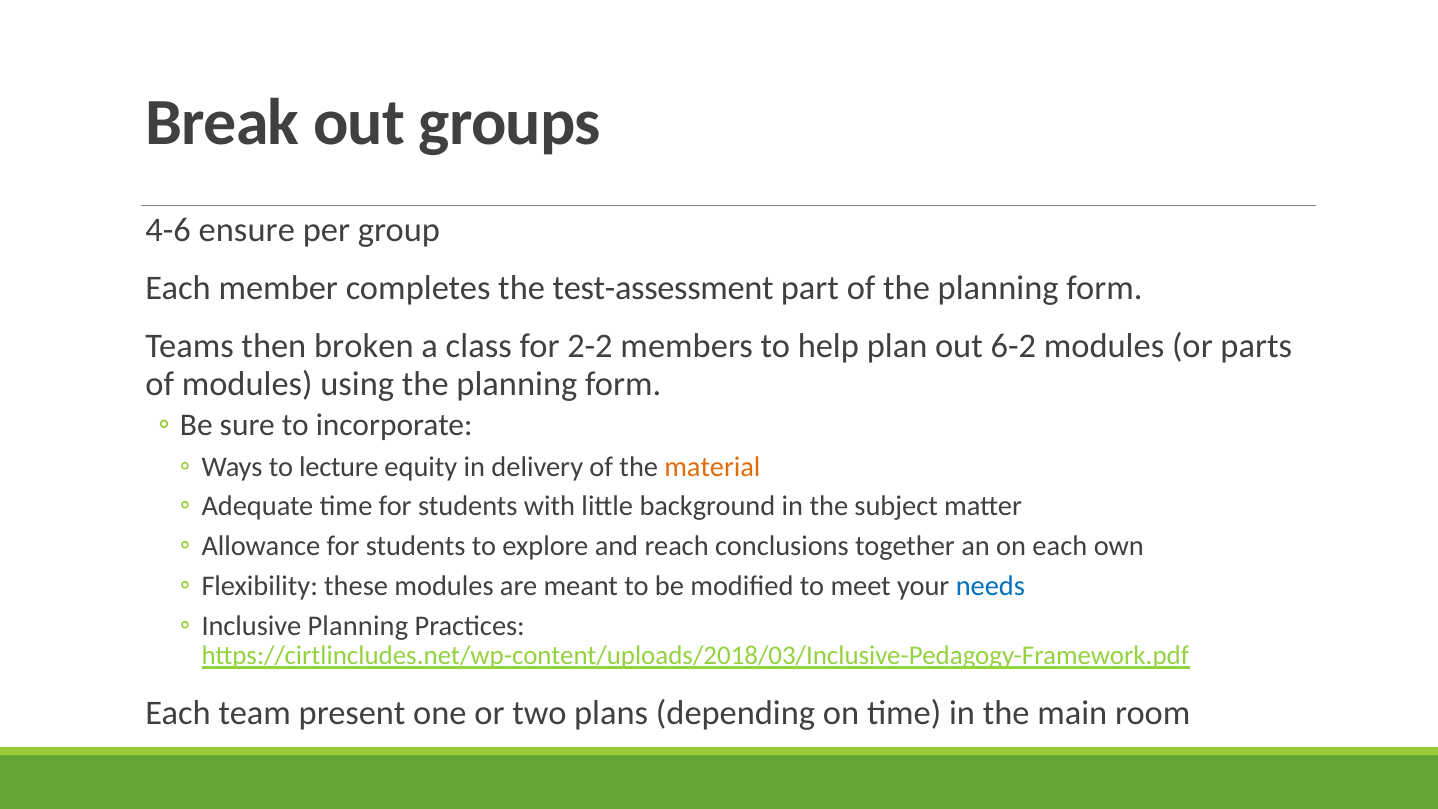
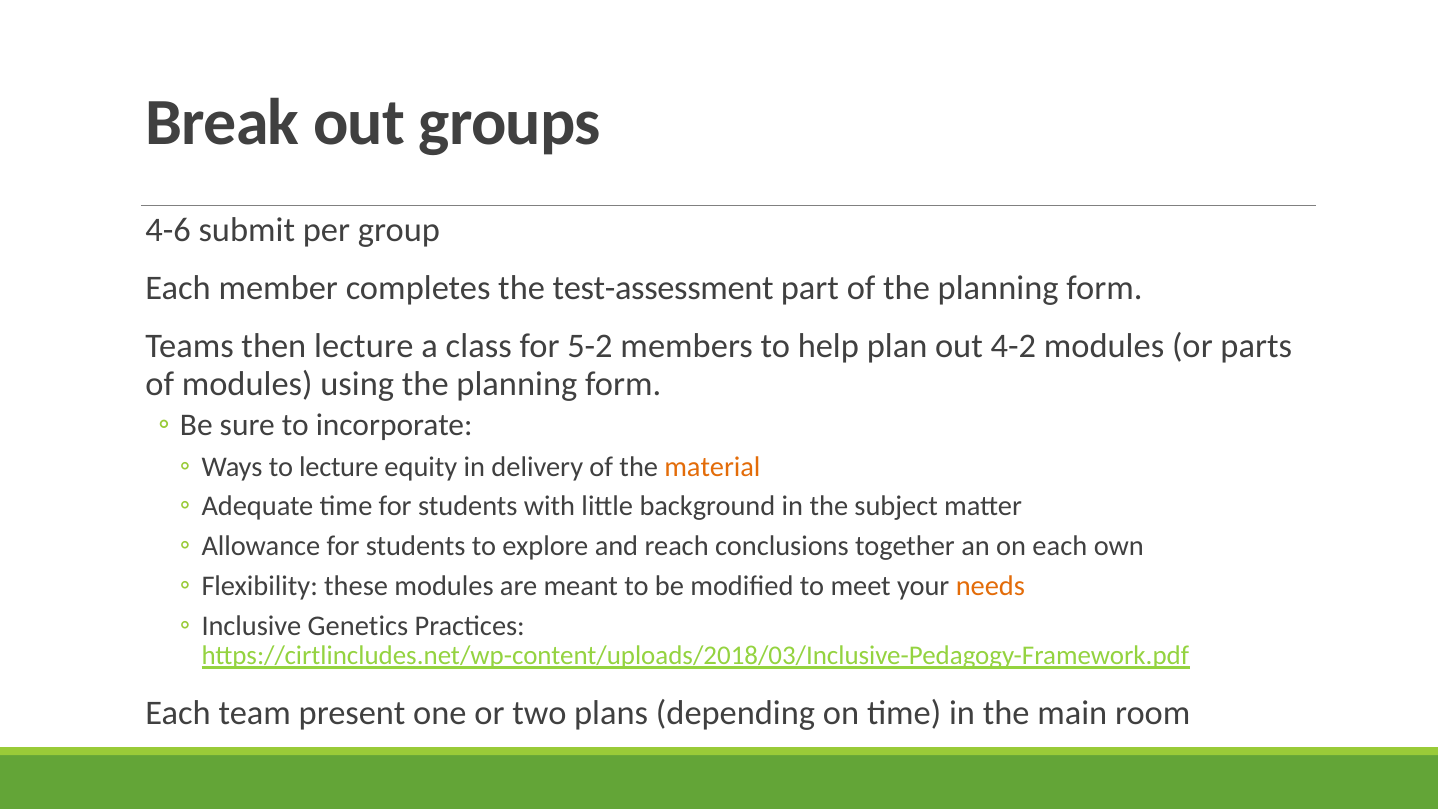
ensure: ensure -> submit (247, 230)
then broken: broken -> lecture (364, 346)
2-2: 2-2 -> 5-2 (590, 346)
6-2: 6-2 -> 4-2 (1013, 346)
needs colour: blue -> orange (990, 586)
Inclusive Planning: Planning -> Genetics (358, 626)
